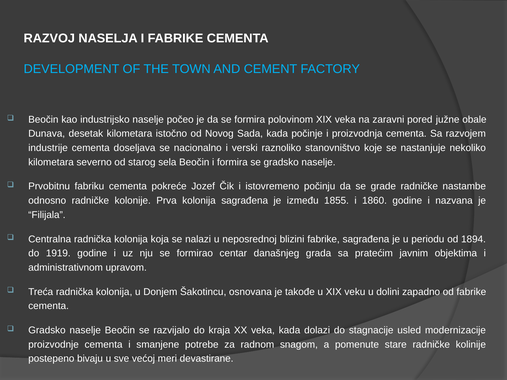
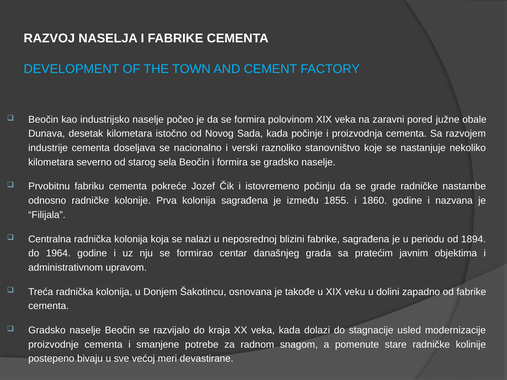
1919: 1919 -> 1964 (58, 253)
